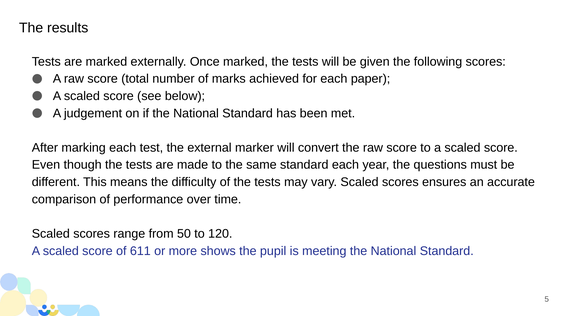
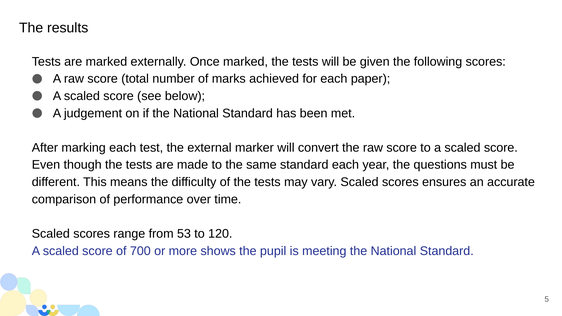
50: 50 -> 53 (184, 234)
611: 611 -> 700 (140, 251)
